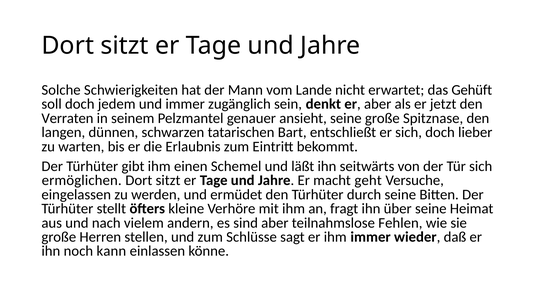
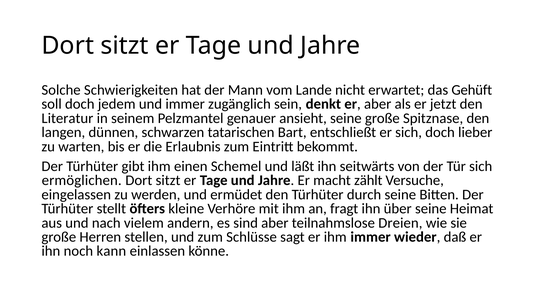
Verraten: Verraten -> Literatur (67, 118)
geht: geht -> zählt (368, 180)
Fehlen: Fehlen -> Dreien (400, 223)
